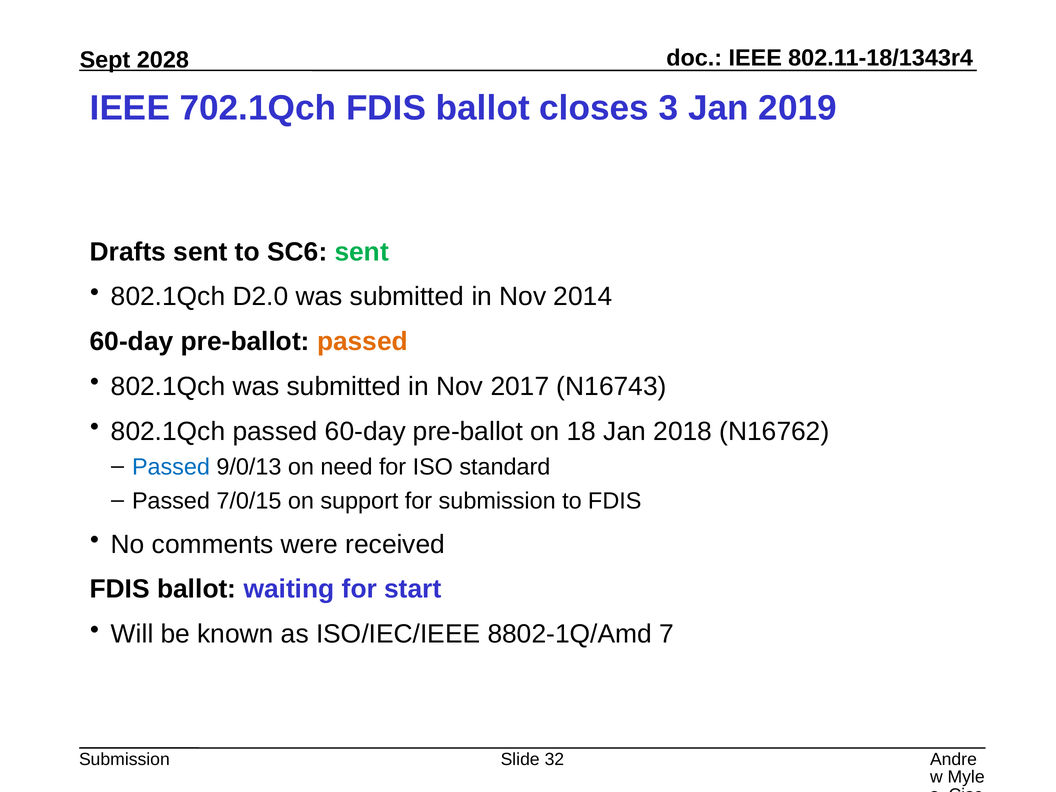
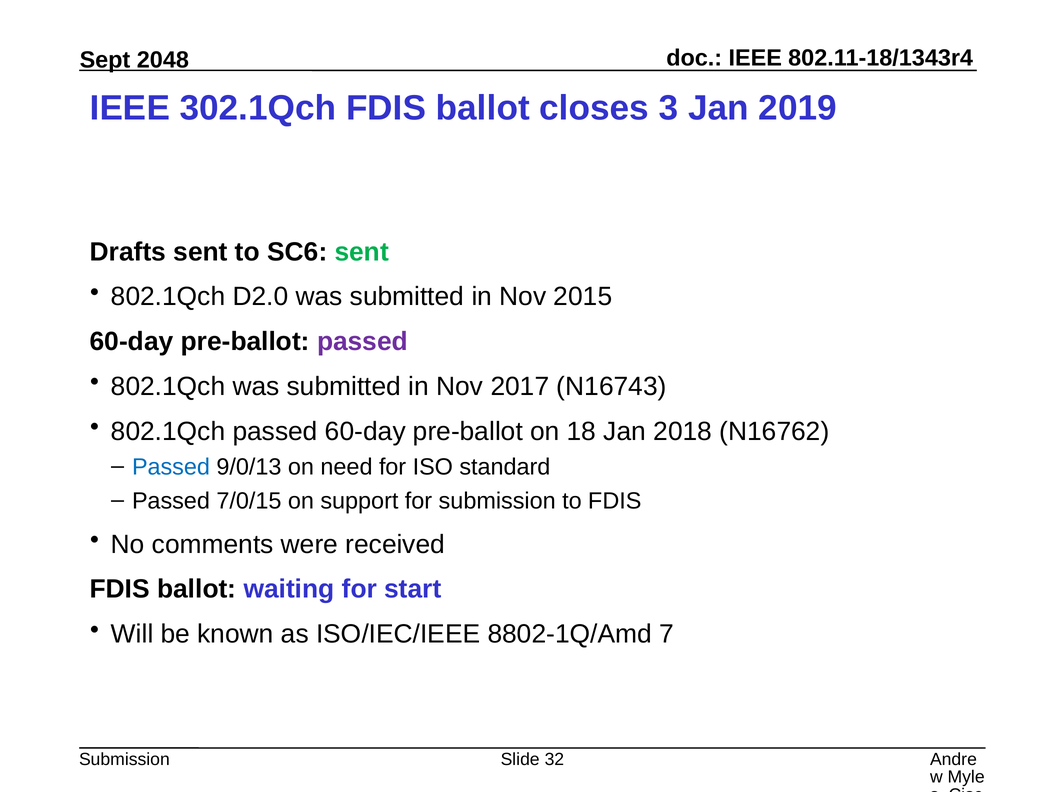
2028: 2028 -> 2048 (163, 60)
702.1Qch: 702.1Qch -> 302.1Qch (258, 108)
2014: 2014 -> 2015 (583, 297)
passed colour: orange -> purple (362, 342)
